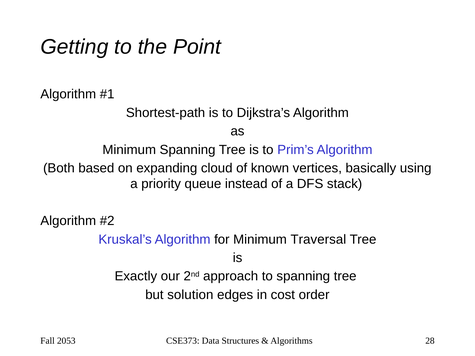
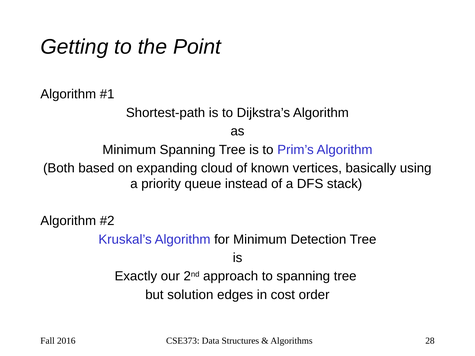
Traversal: Traversal -> Detection (318, 240)
2053: 2053 -> 2016 (66, 341)
